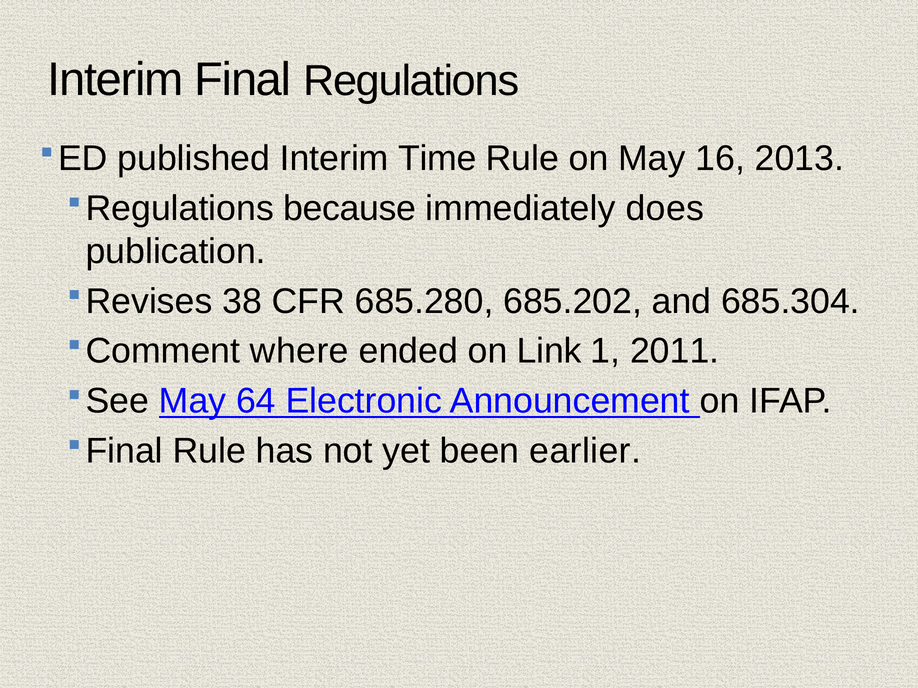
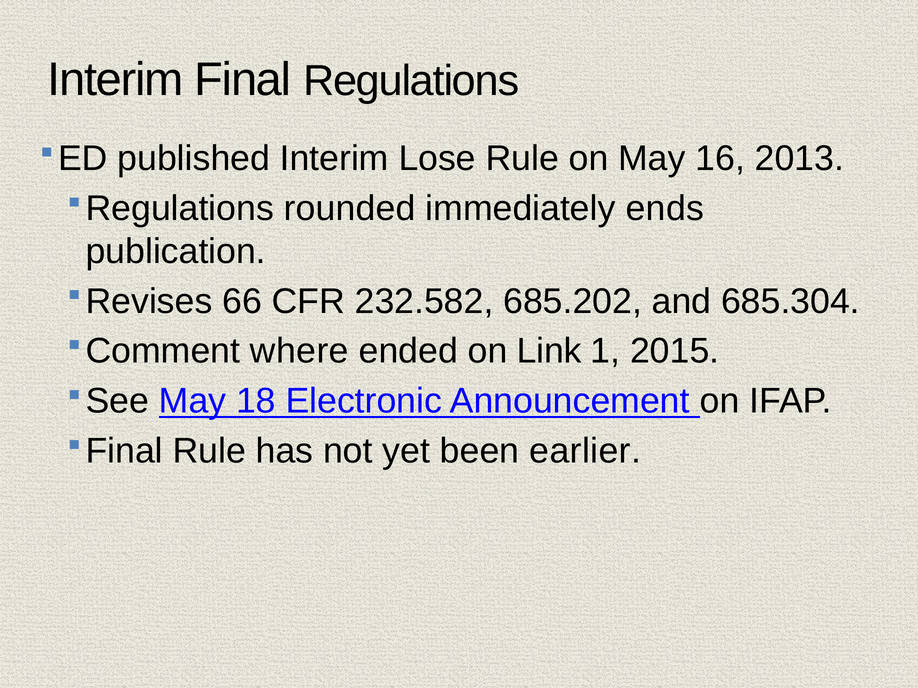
Time: Time -> Lose (437, 159)
because: because -> rounded (350, 209)
does: does -> ends (665, 209)
38: 38 -> 66 (242, 301)
685.280: 685.280 -> 232.582 (424, 301)
2011: 2011 -> 2015 (675, 351)
64: 64 -> 18 (256, 401)
